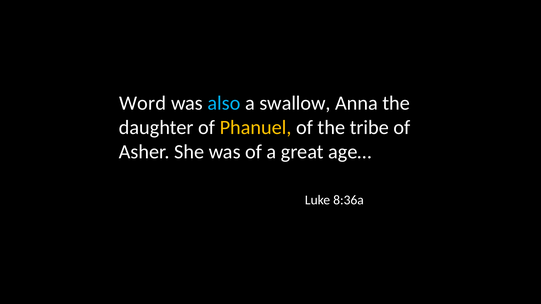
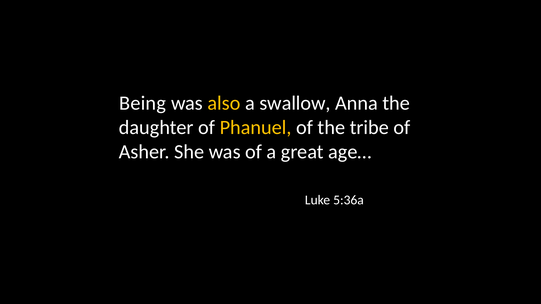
Word: Word -> Being (143, 103)
also colour: light blue -> yellow (224, 103)
8:36a: 8:36a -> 5:36a (348, 200)
